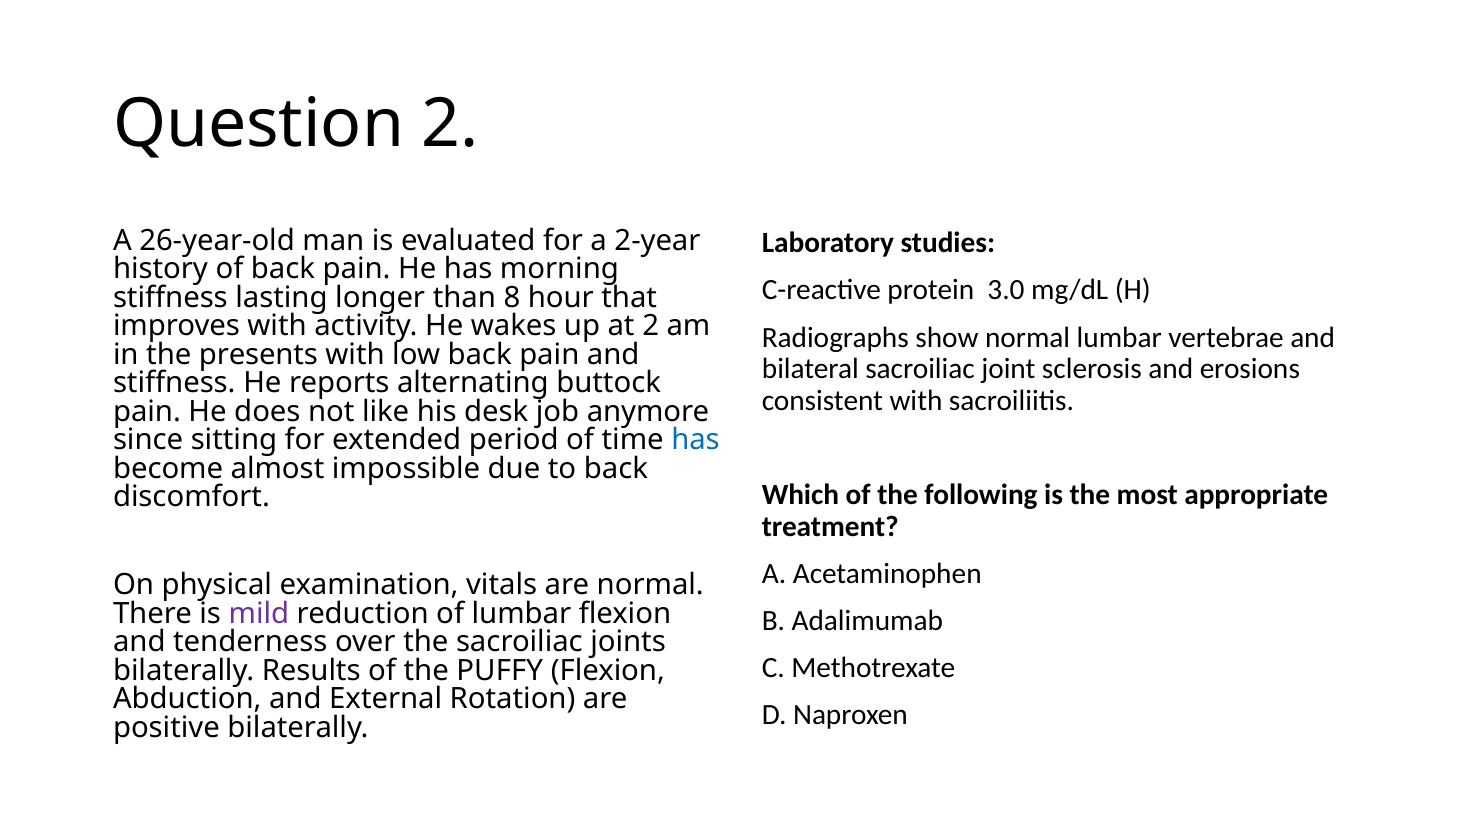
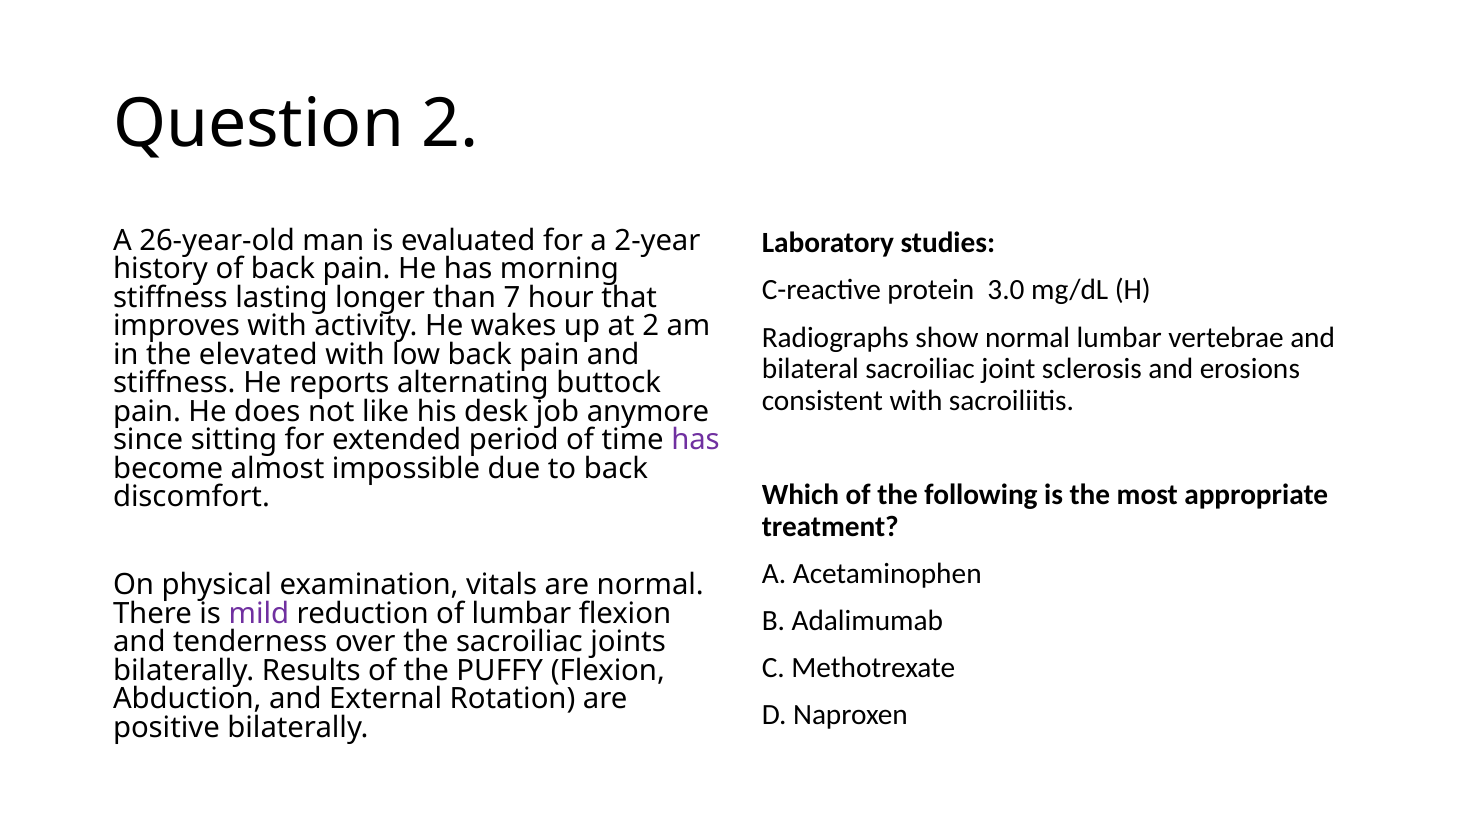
8: 8 -> 7 (512, 298)
presents: presents -> elevated (258, 355)
has colour: blue -> purple (696, 440)
